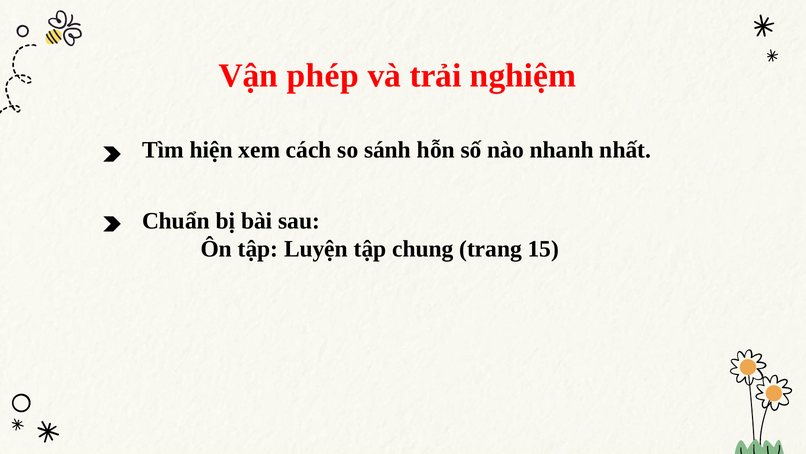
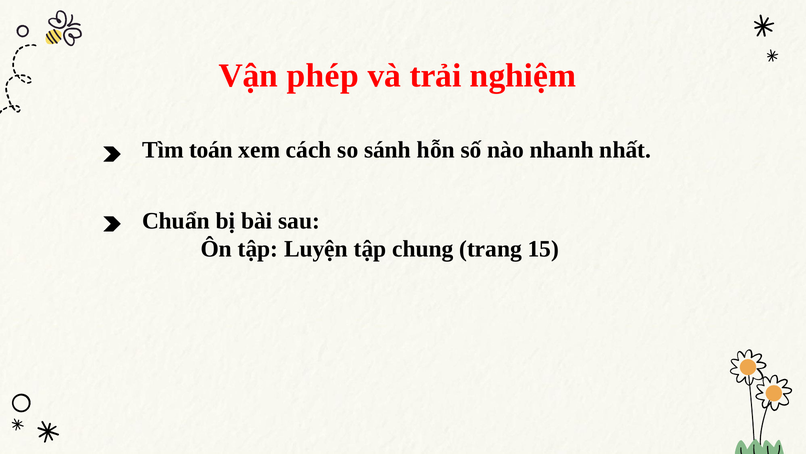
hiện: hiện -> toán (211, 150)
